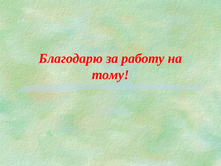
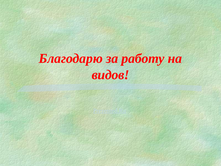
тому: тому -> видов (111, 75)
